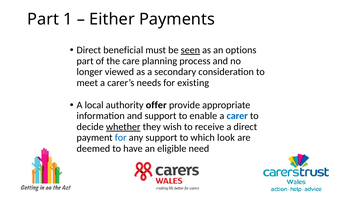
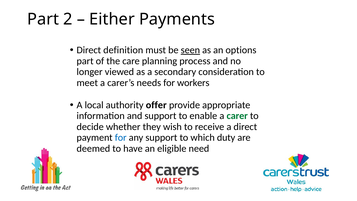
1: 1 -> 2 (68, 19)
beneficial: beneficial -> definition (123, 50)
existing: existing -> workers (193, 83)
carer colour: blue -> green (237, 116)
whether underline: present -> none (123, 127)
look: look -> duty (226, 138)
